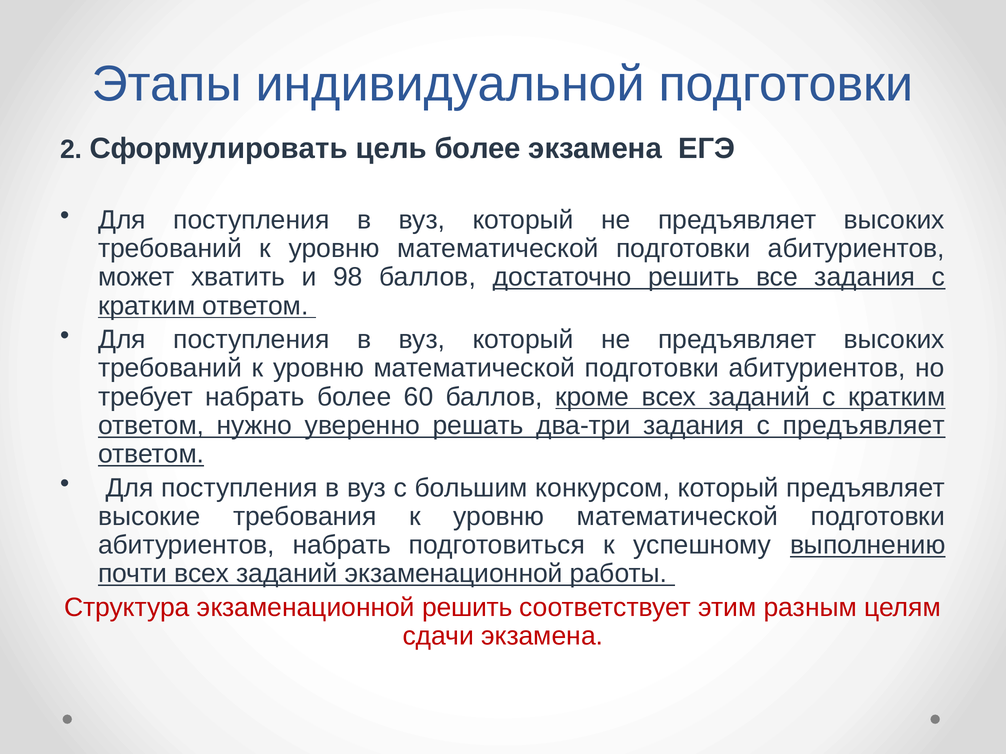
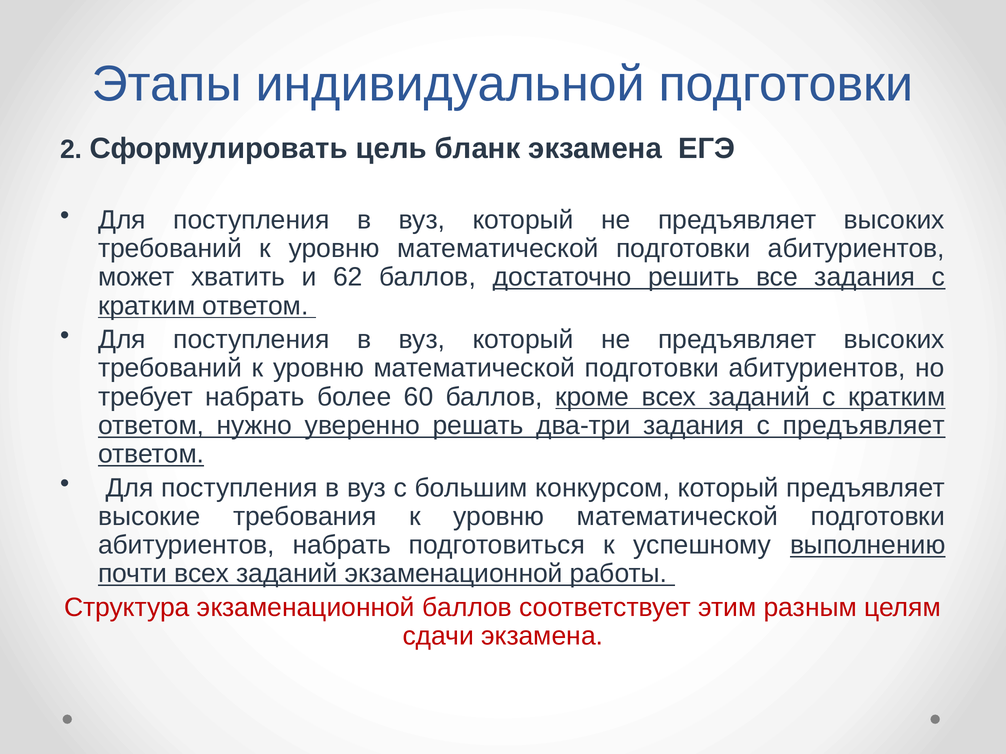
цель более: более -> бланк (478, 148)
98: 98 -> 62 (348, 277)
экзаменационной решить: решить -> баллов (467, 608)
